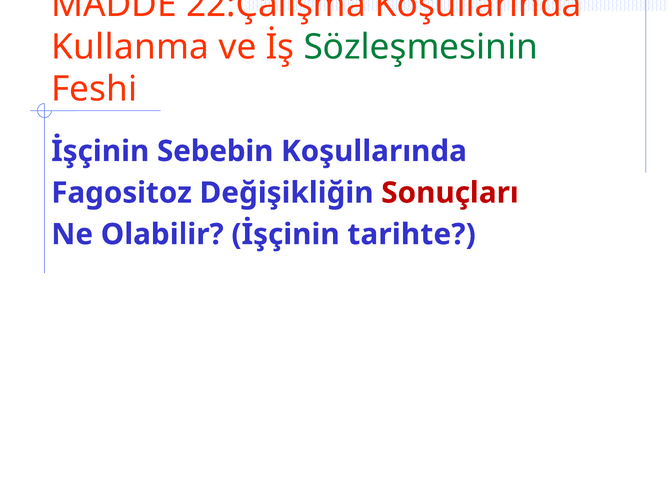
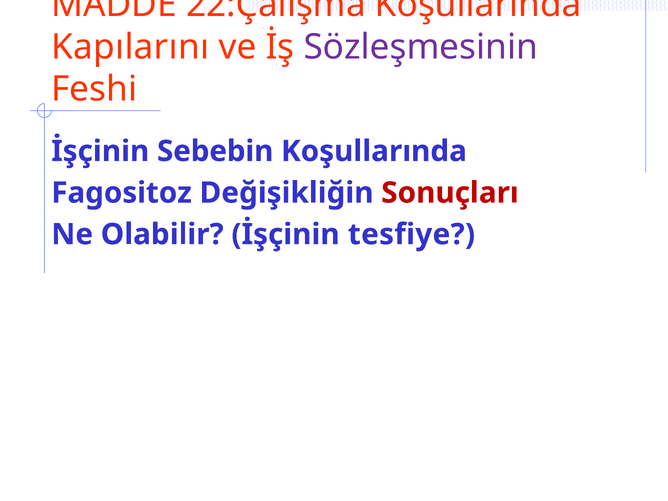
Kullanma: Kullanma -> Kapılarını (130, 47)
Sözleşmesinin colour: green -> purple (421, 47)
tarihte: tarihte -> tesfiye (411, 234)
